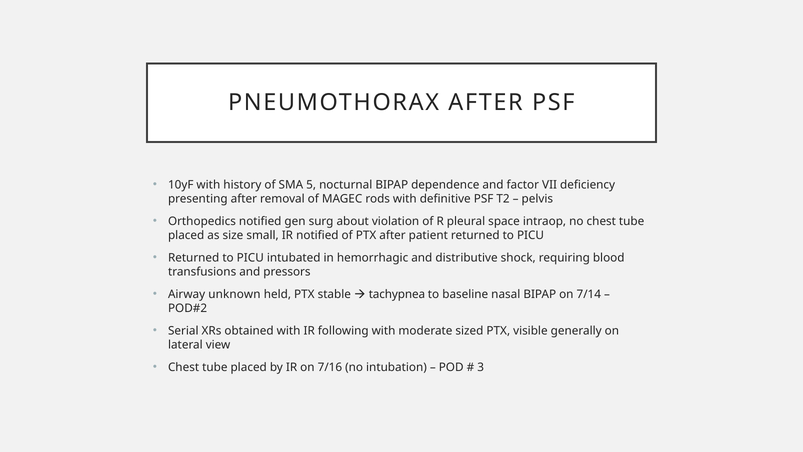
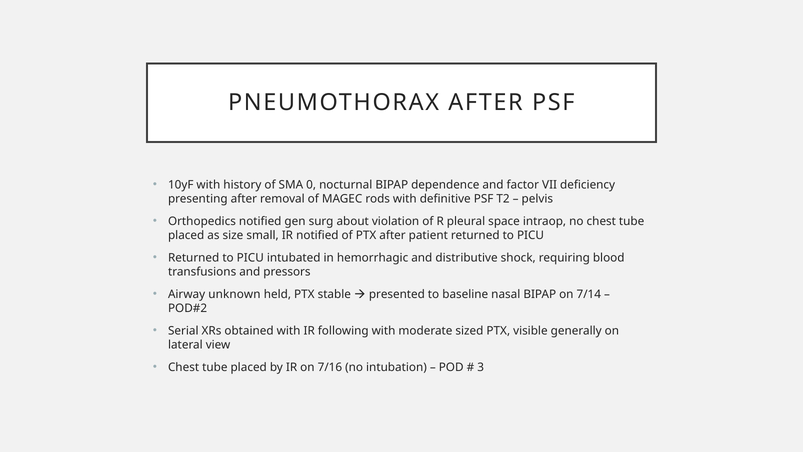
5: 5 -> 0 (311, 185)
tachypnea: tachypnea -> presented (397, 294)
